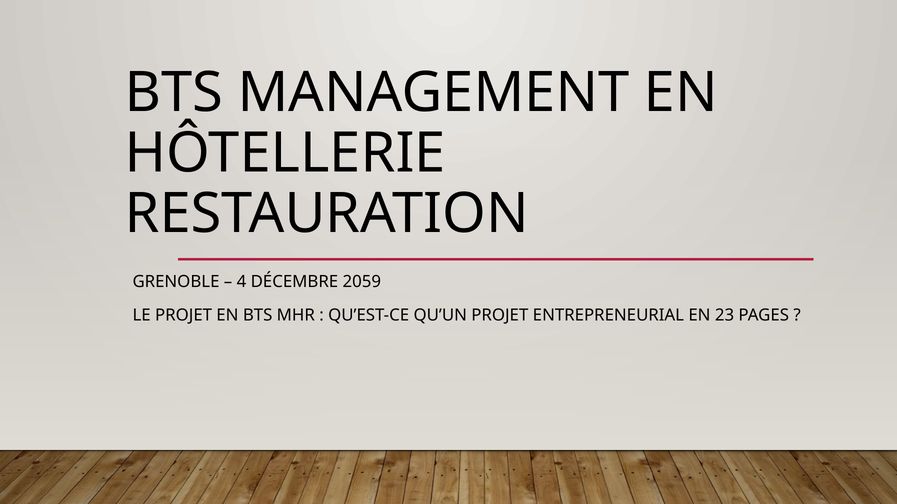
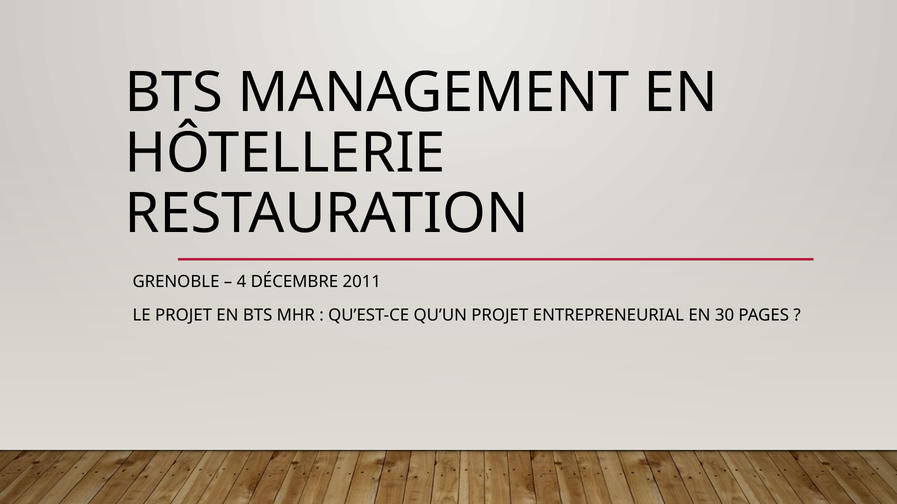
2059: 2059 -> 2011 (362, 282)
23: 23 -> 30 (725, 315)
